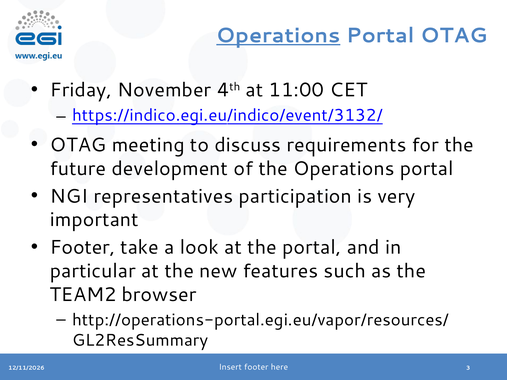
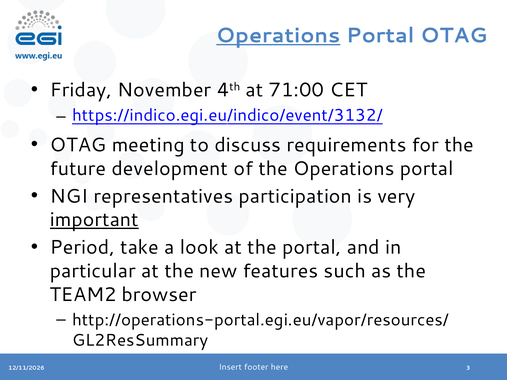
11:00: 11:00 -> 71:00 (296, 90)
important underline: none -> present (94, 220)
Footer: Footer -> Period (82, 248)
